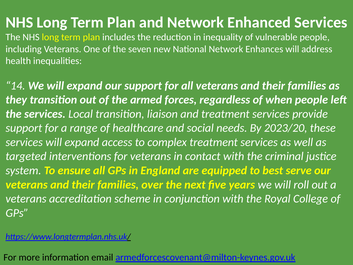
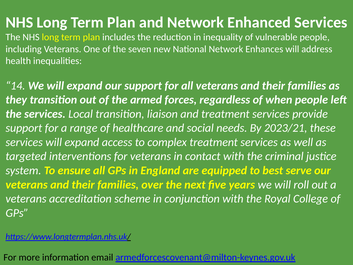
2023/20: 2023/20 -> 2023/21 (286, 128)
